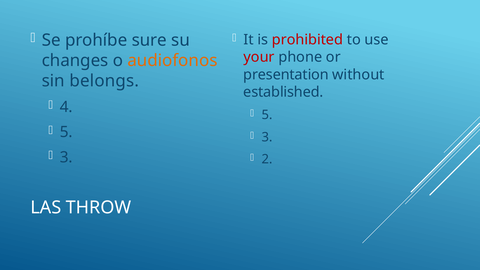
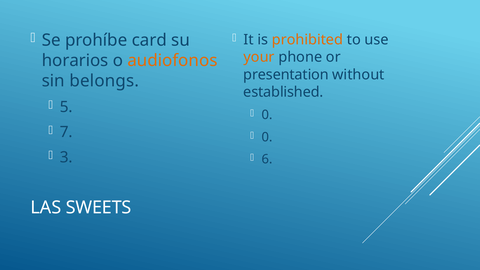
sure: sure -> card (149, 40)
prohibited colour: red -> orange (307, 40)
your colour: red -> orange (259, 57)
changes: changes -> horarios (75, 61)
4: 4 -> 5 (66, 107)
5: 5 -> 0 (267, 115)
5: 5 -> 7 (66, 132)
3: 3 -> 0 (267, 137)
2: 2 -> 6 (267, 159)
THROW: THROW -> SWEETS (99, 208)
